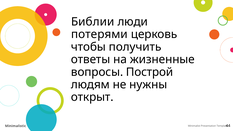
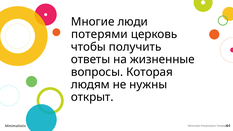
Библии: Библии -> Многие (93, 22)
Построй: Построй -> Которая (150, 72)
